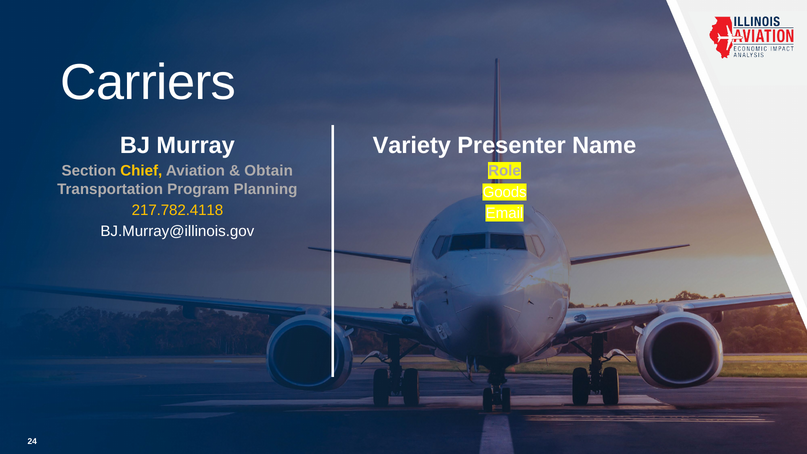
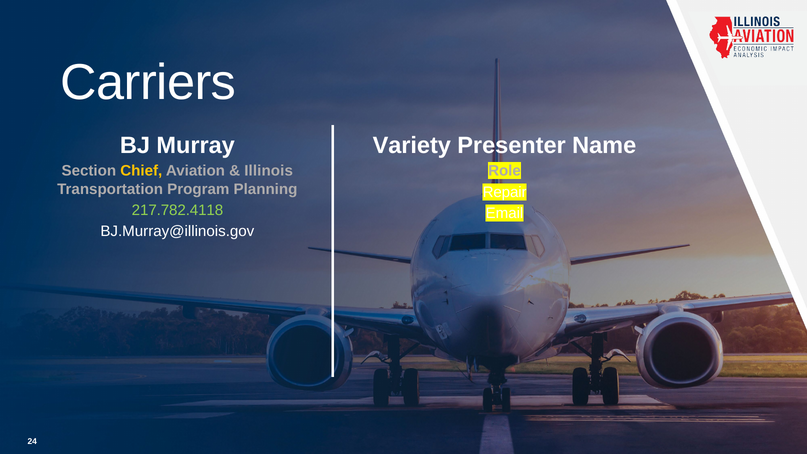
Obtain: Obtain -> Illinois (269, 171)
Goods: Goods -> Repair (505, 192)
217.782.4118 colour: yellow -> light green (177, 210)
